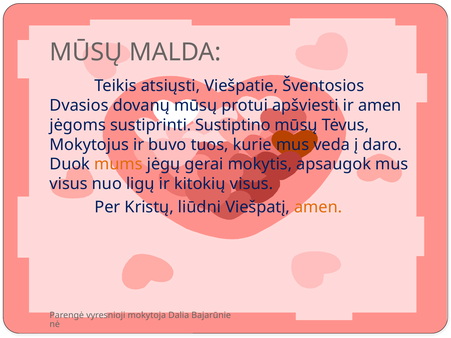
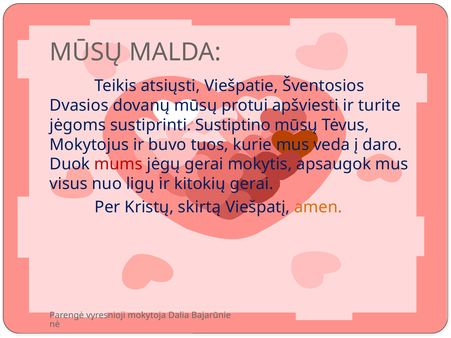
ir amen: amen -> turite (379, 106)
mums colour: orange -> red (118, 164)
kitokių visus: visus -> gerai (252, 184)
liūdni: liūdni -> skirtą (200, 207)
